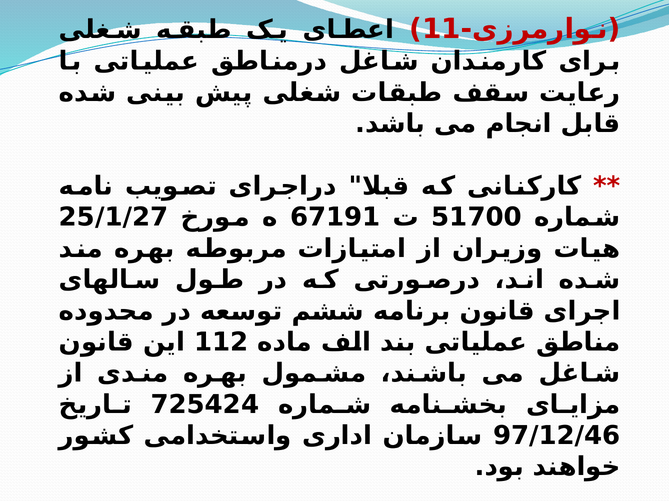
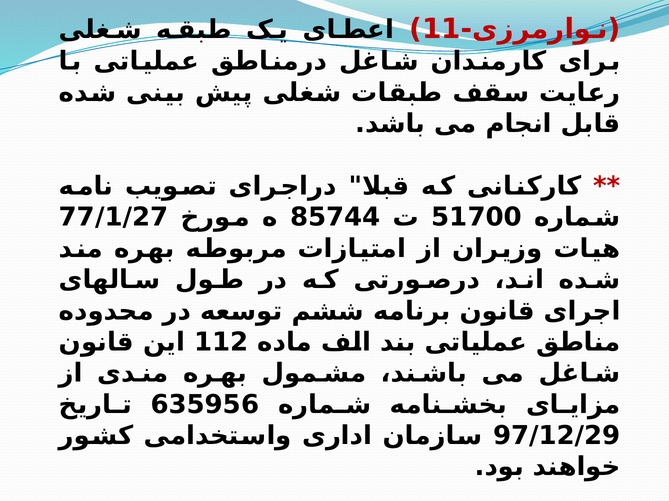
25/1/27: 25/1/27 -> 77/1/27 (114, 218)
67191: 67191 -> 85744 (335, 218)
725424: 725424 -> 635956 (205, 405)
97/12/46: 97/12/46 -> 97/12/29 (557, 436)
